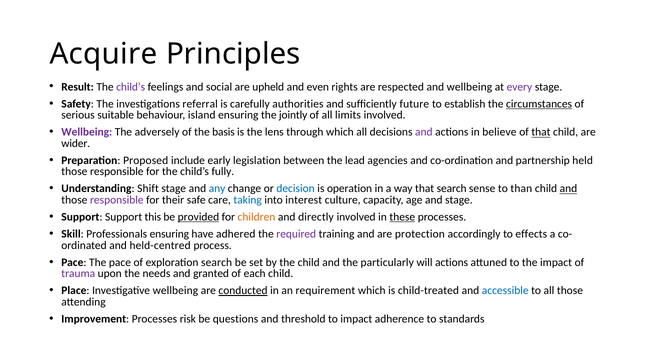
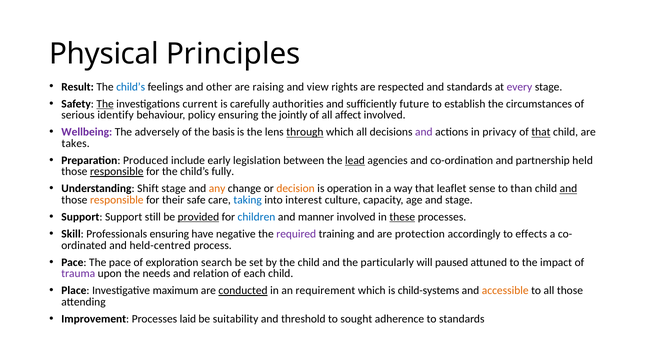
Acquire: Acquire -> Physical (104, 54)
child’s colour: purple -> blue (131, 87)
social: social -> other (219, 87)
upheld: upheld -> raising (268, 87)
even: even -> view (318, 87)
and wellbeing: wellbeing -> standards (469, 87)
The underline: none -> present (105, 104)
referral: referral -> current (200, 104)
circumstances underline: present -> none (539, 104)
suitable: suitable -> identify (116, 115)
island: island -> policy (202, 115)
limits: limits -> affect (348, 115)
through underline: none -> present (305, 132)
believe: believe -> privacy (499, 132)
wider: wider -> takes (76, 143)
Proposed: Proposed -> Produced (146, 161)
lead underline: none -> present (355, 161)
responsible underline: none -> present (117, 172)
any colour: blue -> orange (217, 189)
decision colour: blue -> orange (296, 189)
that search: search -> leaflet (452, 189)
responsible colour: purple -> orange (117, 200)
this: this -> still (153, 217)
children colour: orange -> blue (256, 217)
directly: directly -> manner (316, 217)
adhered: adhered -> negative (236, 234)
will actions: actions -> paused (452, 263)
granted: granted -> relation (211, 274)
Investigative wellbeing: wellbeing -> maximum (176, 291)
child-treated: child-treated -> child-systems (429, 291)
accessible colour: blue -> orange (505, 291)
risk: risk -> laid (188, 319)
questions: questions -> suitability (236, 319)
to impact: impact -> sought (356, 319)
